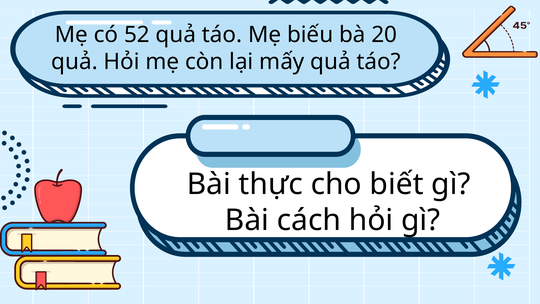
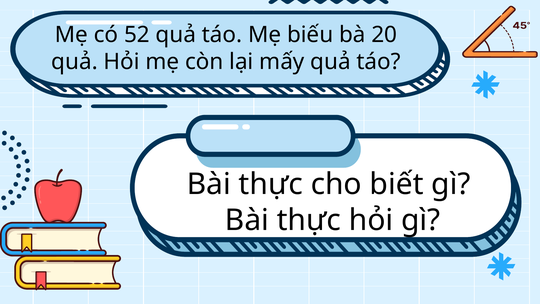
cách: cách -> thực (309, 220)
